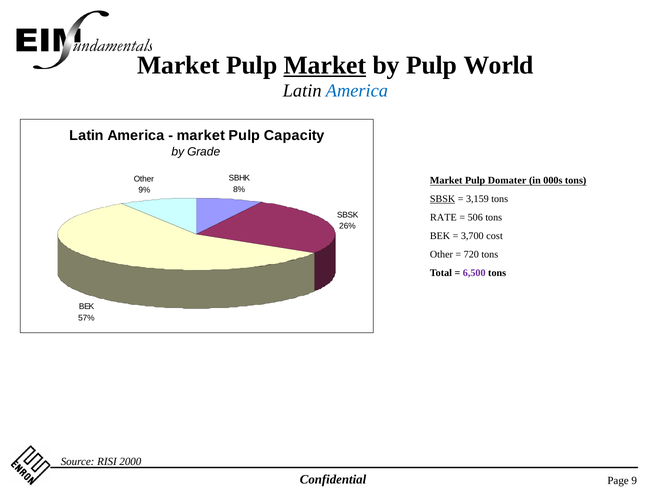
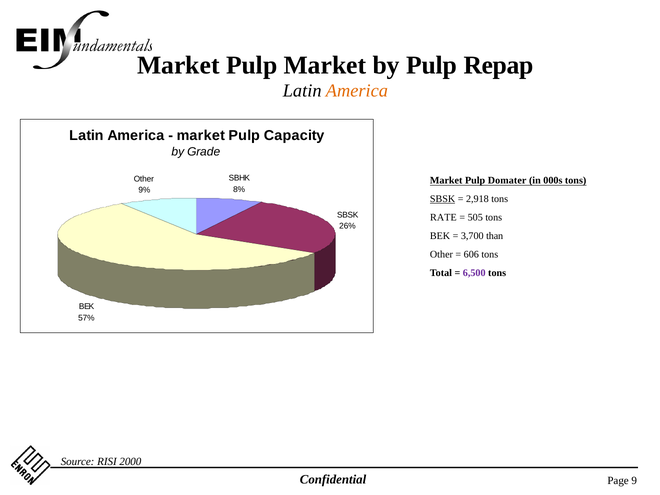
Market underline: present -> none (325, 65)
World: World -> Repap (499, 65)
America colour: blue -> orange (357, 91)
3,159: 3,159 -> 2,918 (477, 199)
506: 506 -> 505 (475, 217)
cost: cost -> than (495, 236)
720: 720 -> 606 (471, 254)
